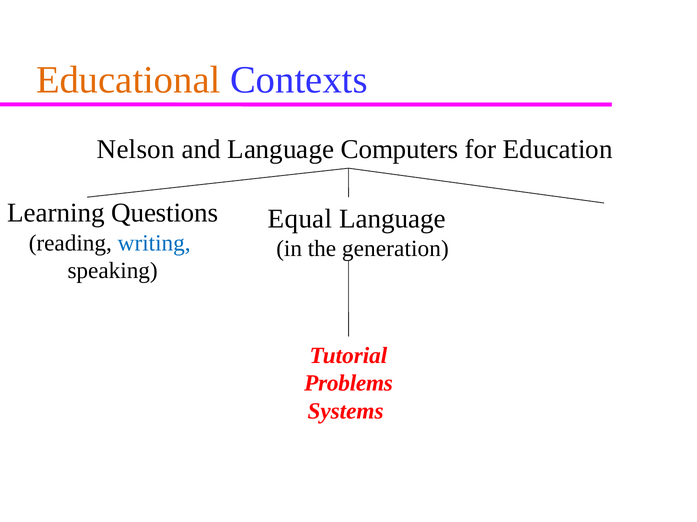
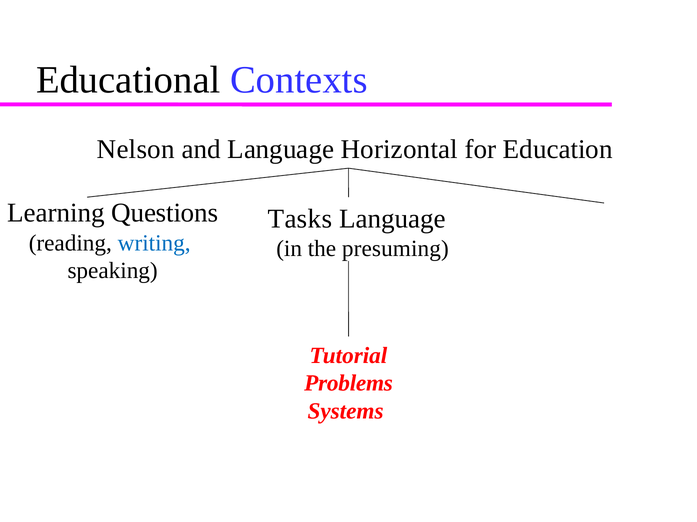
Educational colour: orange -> black (128, 80)
Computers: Computers -> Horizontal (399, 149)
Equal: Equal -> Tasks (300, 219)
generation: generation -> presuming (395, 249)
